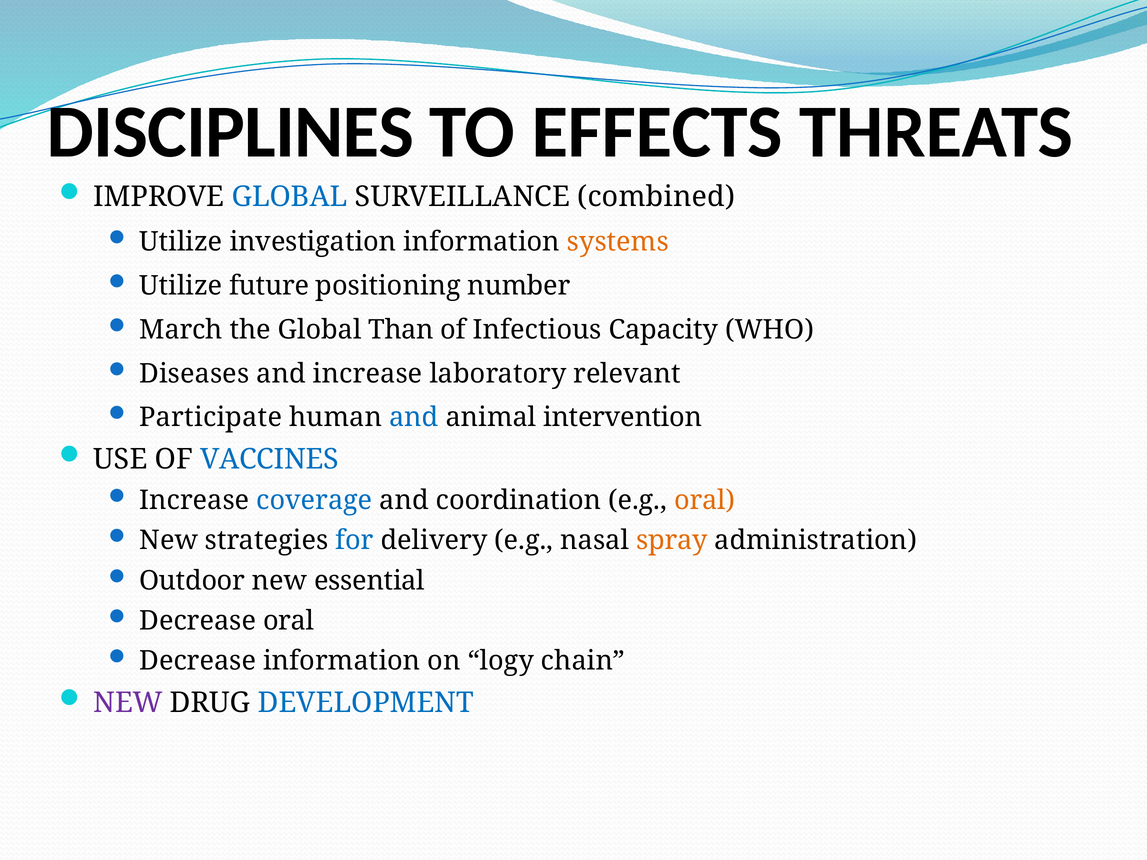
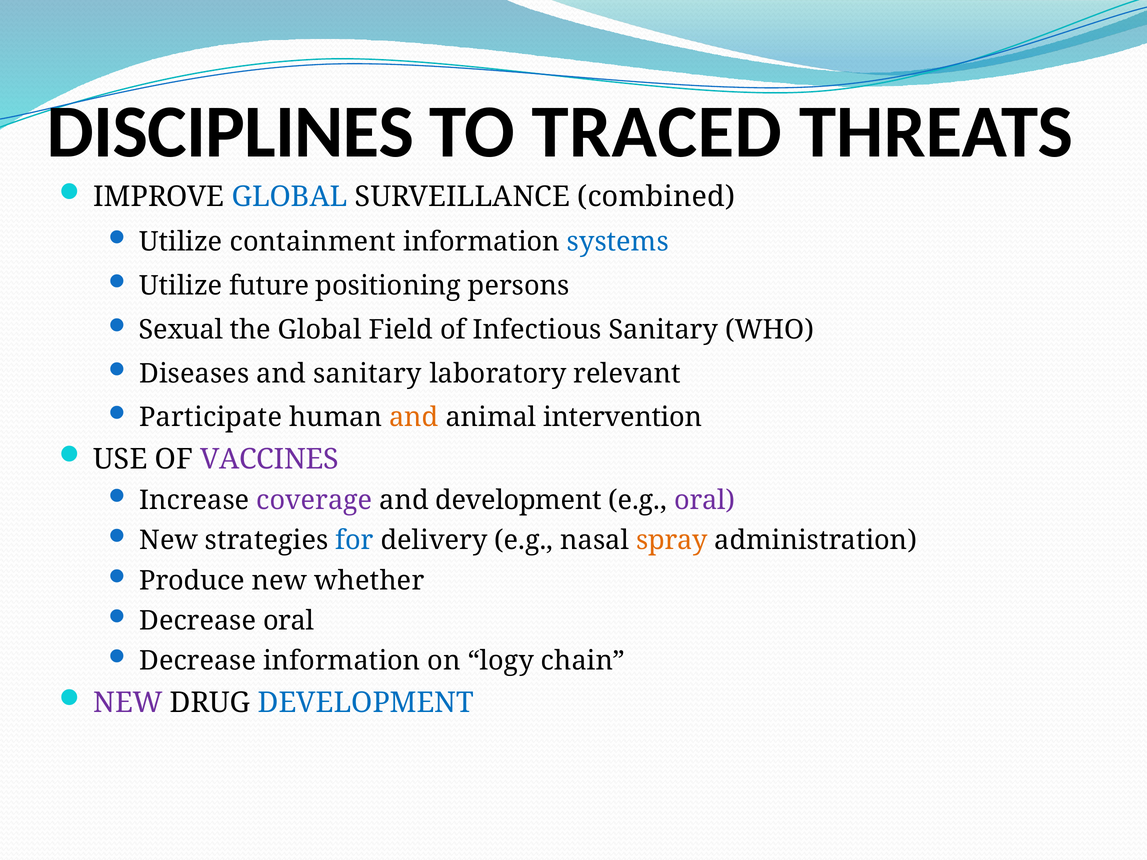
EFFECTS: EFFECTS -> TRACED (657, 132)
investigation: investigation -> containment (313, 242)
systems colour: orange -> blue (618, 242)
number: number -> persons (519, 286)
March: March -> Sexual (181, 330)
Than: Than -> Field (401, 330)
Infectious Capacity: Capacity -> Sanitary (663, 330)
and increase: increase -> sanitary (367, 374)
and colour: blue -> orange (414, 418)
VACCINES colour: blue -> purple (269, 459)
coverage colour: blue -> purple (314, 500)
and coordination: coordination -> development (519, 500)
oral colour: orange -> purple (705, 500)
Outdoor: Outdoor -> Produce (192, 581)
essential: essential -> whether (369, 581)
